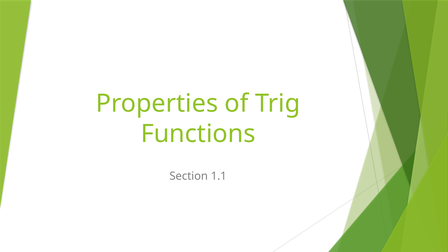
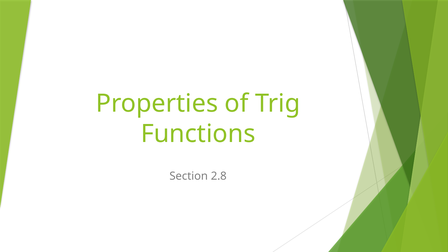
1.1: 1.1 -> 2.8 (219, 176)
